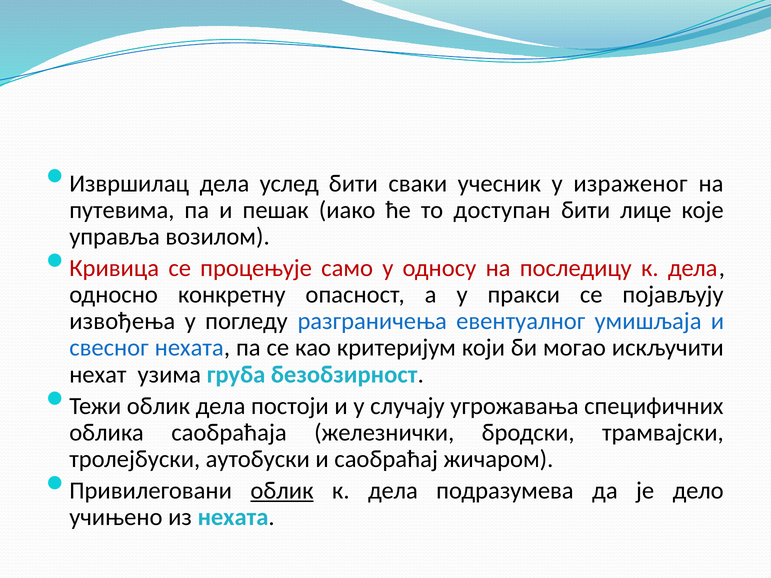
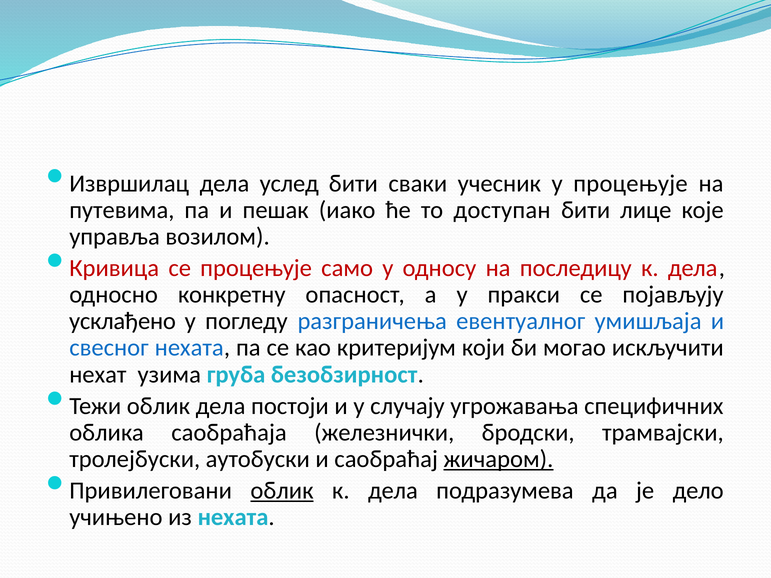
у израженог: израженог -> процењује (630, 183)
извођења: извођења -> усклађено (122, 321)
жичаром underline: none -> present (498, 459)
